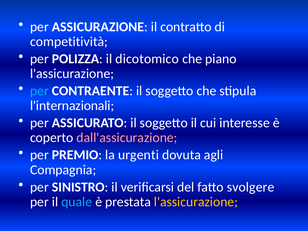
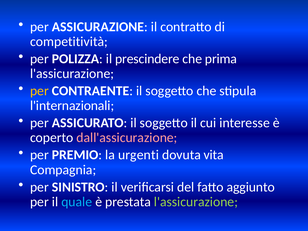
dicotomico: dicotomico -> prescindere (147, 59)
piano: piano -> prima (221, 59)
per colour: light blue -> yellow (39, 91)
agli: agli -> vita (214, 155)
svolgere: svolgere -> aggiunto (251, 187)
l'assicurazione colour: yellow -> light green (196, 202)
